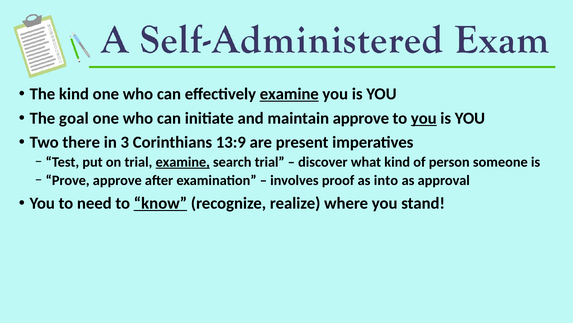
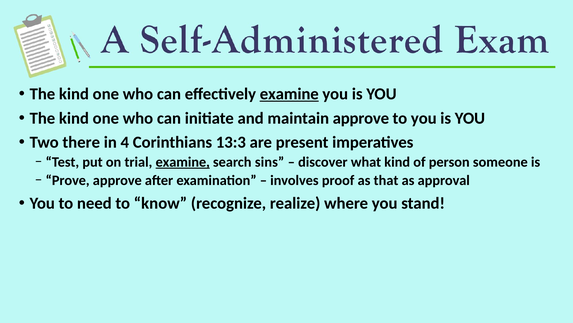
goal: goal -> kind (74, 118)
you underline: present -> none (424, 118)
3: 3 -> 4 (125, 142)
13:9: 13:9 -> 13:3 (231, 142)
search trial: trial -> sins (270, 162)
into: into -> that (386, 180)
know underline: present -> none (160, 203)
